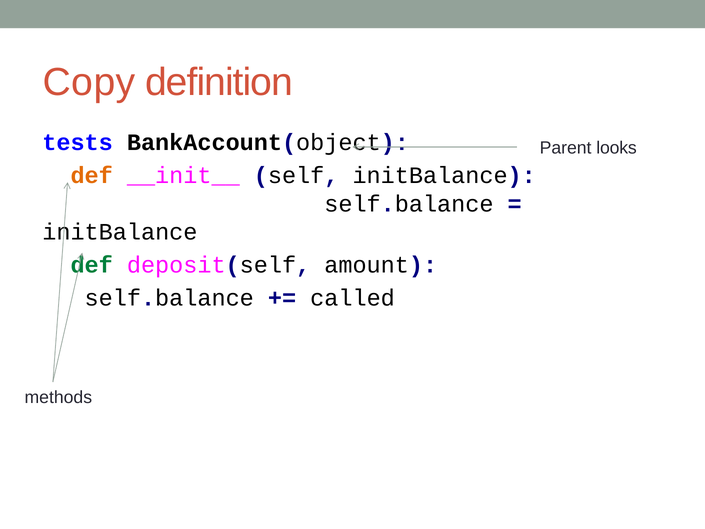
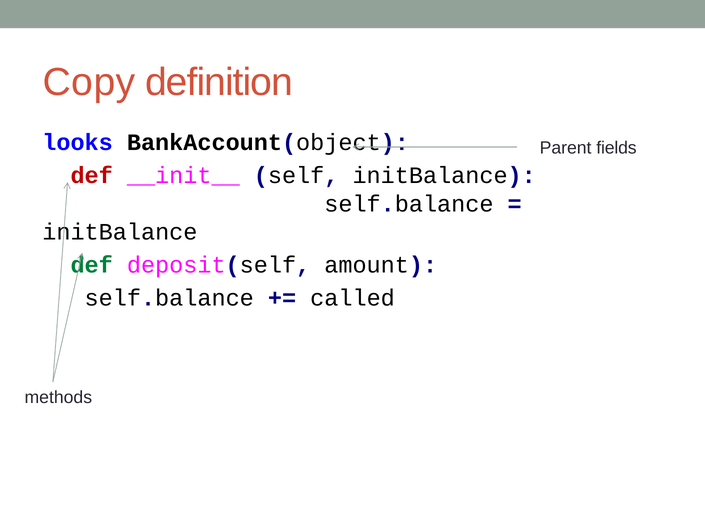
tests: tests -> looks (78, 143)
looks: looks -> fields (617, 148)
def colour: orange -> red (92, 176)
